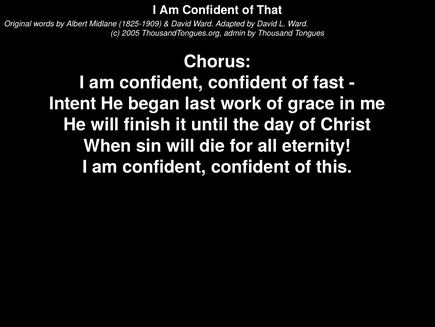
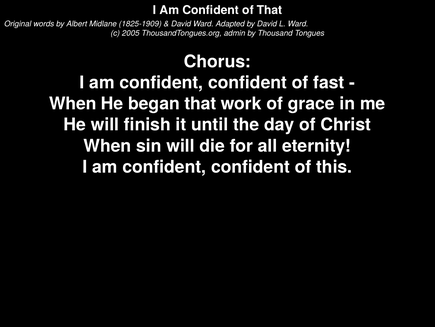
Intent: Intent -> When (73, 103)
began last: last -> that (200, 103)
